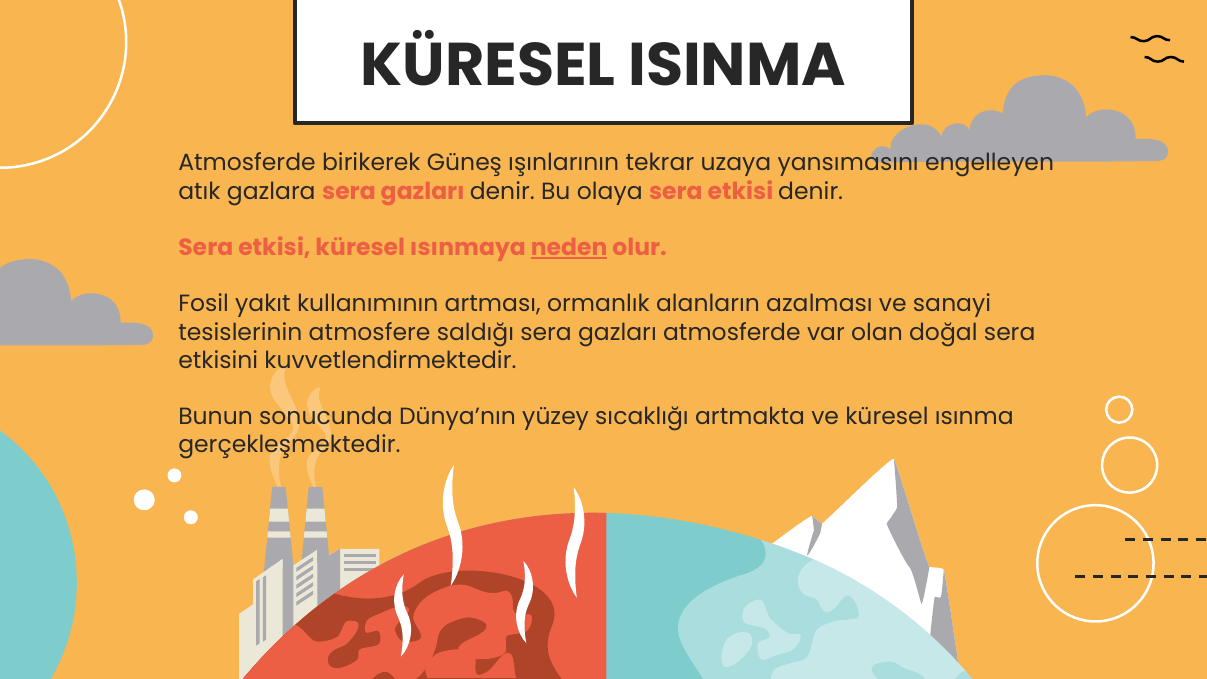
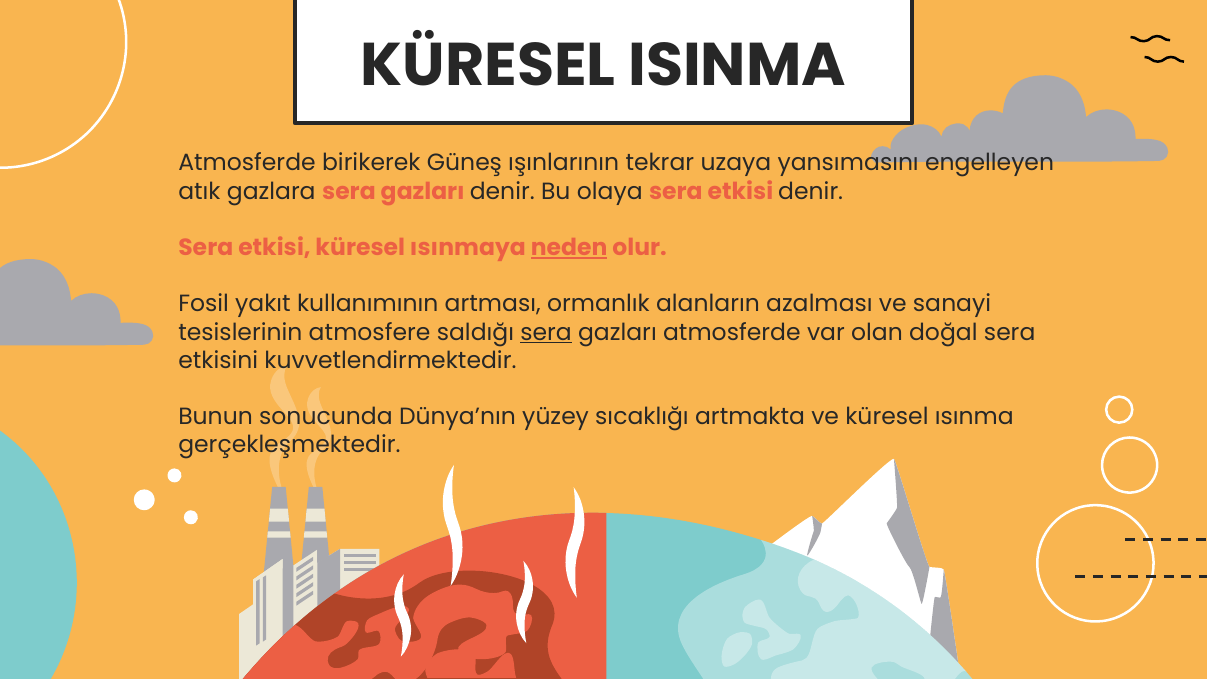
sera underline: none -> present (546, 332)
